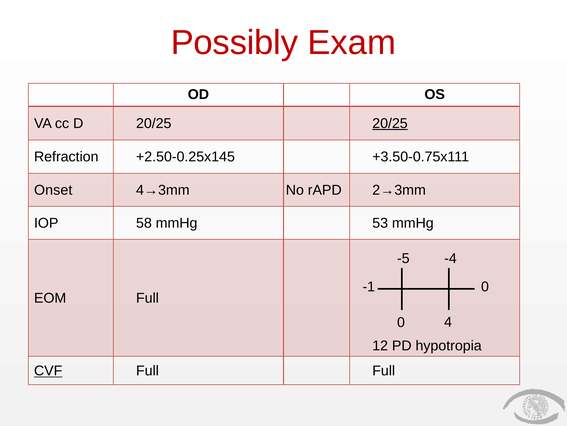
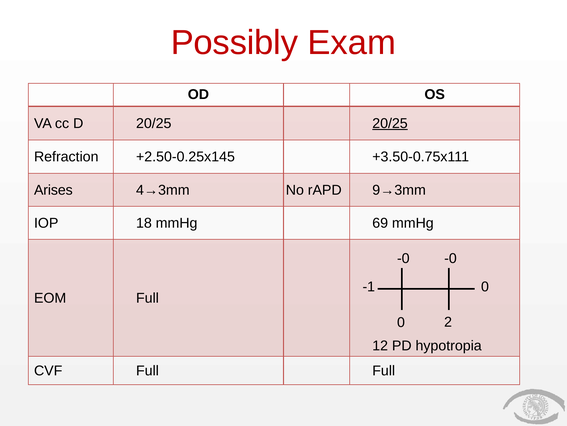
Onset: Onset -> Arises (53, 190)
2→3mm: 2→3mm -> 9→3mm (399, 190)
58: 58 -> 18 (144, 223)
53: 53 -> 69 (380, 223)
-5: -5 -> -0 (403, 258)
-4: -4 -> -0 (450, 258)
4: 4 -> 2 (448, 322)
CVF underline: present -> none (48, 370)
